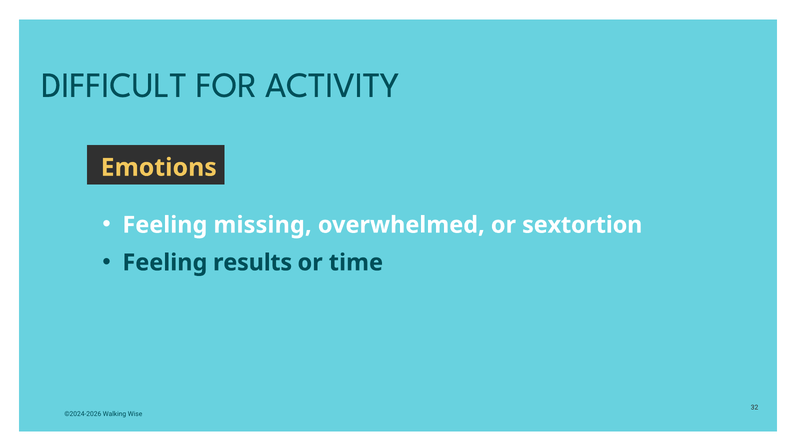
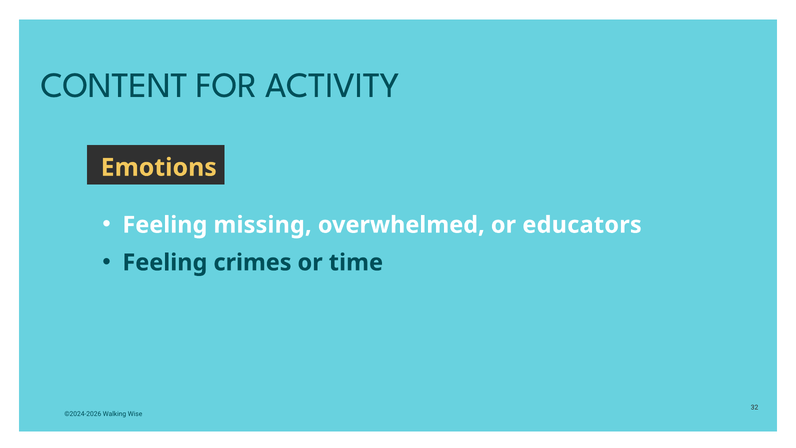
DIFFICULT: DIFFICULT -> CONTENT (114, 85)
sextortion: sextortion -> educators (582, 225)
results: results -> crimes (253, 262)
